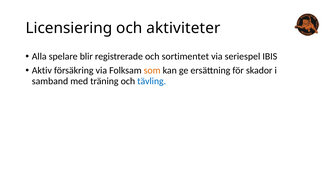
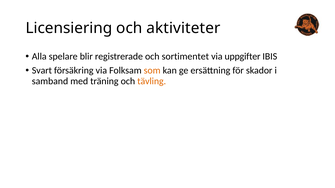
seriespel: seriespel -> uppgifter (243, 57)
Aktiv: Aktiv -> Svart (42, 71)
tävling colour: blue -> orange (152, 81)
